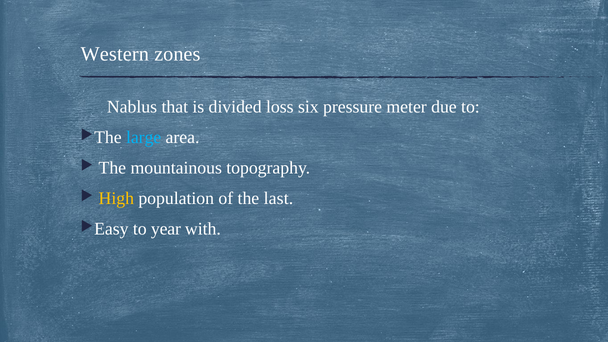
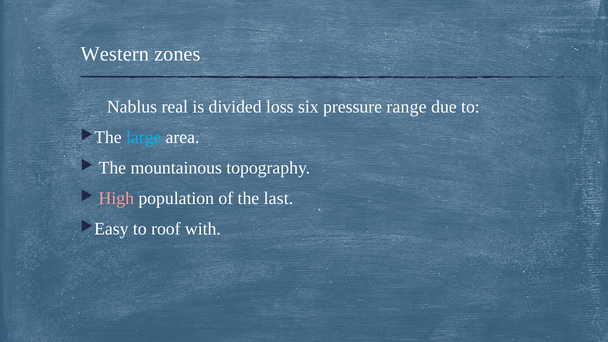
that: that -> real (175, 107)
meter: meter -> range (407, 107)
High colour: yellow -> pink (116, 198)
year: year -> roof (166, 229)
